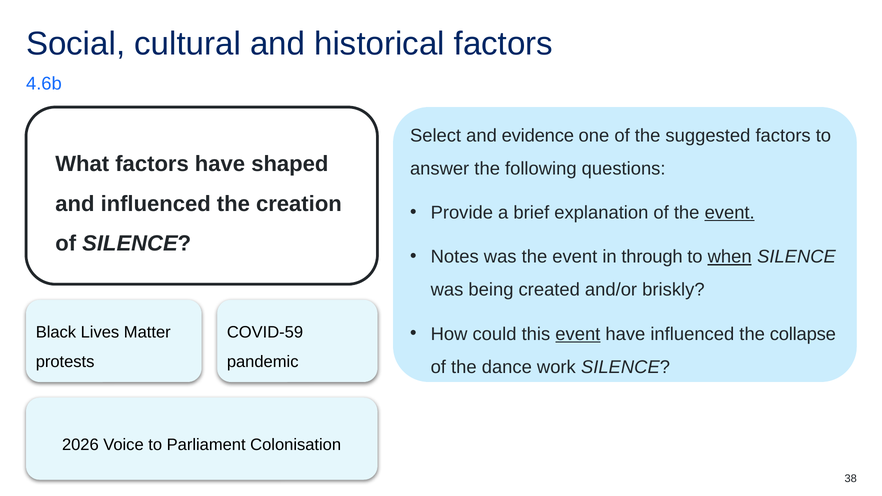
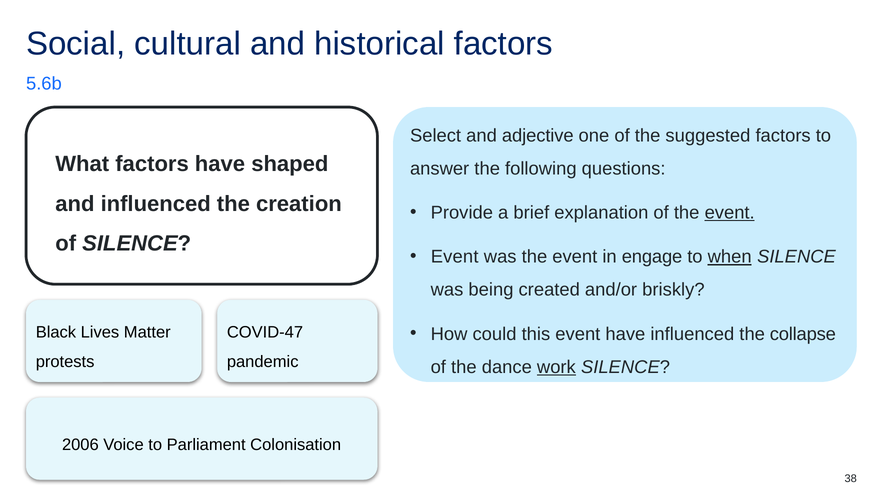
4.6b: 4.6b -> 5.6b (44, 84)
evidence: evidence -> adjective (538, 136)
Notes: Notes -> Event (455, 257)
through: through -> engage (652, 257)
COVID-59: COVID-59 -> COVID-47 (265, 332)
event underline: present -> none (578, 334)
work underline: none -> present (556, 367)
2026: 2026 -> 2006 (80, 445)
